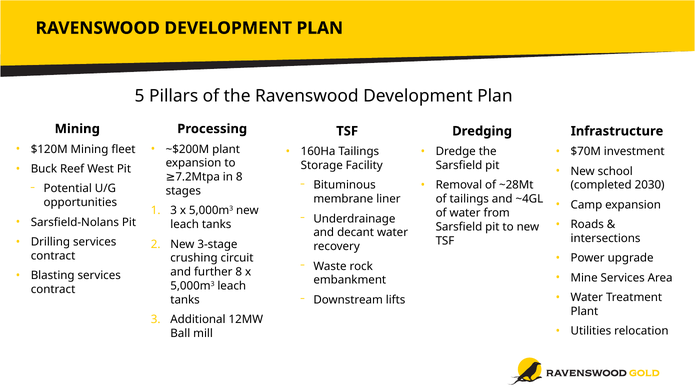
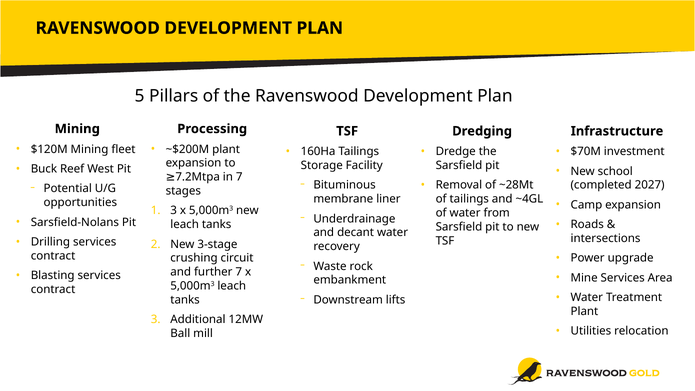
in 8: 8 -> 7 (239, 177)
2030: 2030 -> 2027 (650, 185)
further 8: 8 -> 7 (239, 272)
